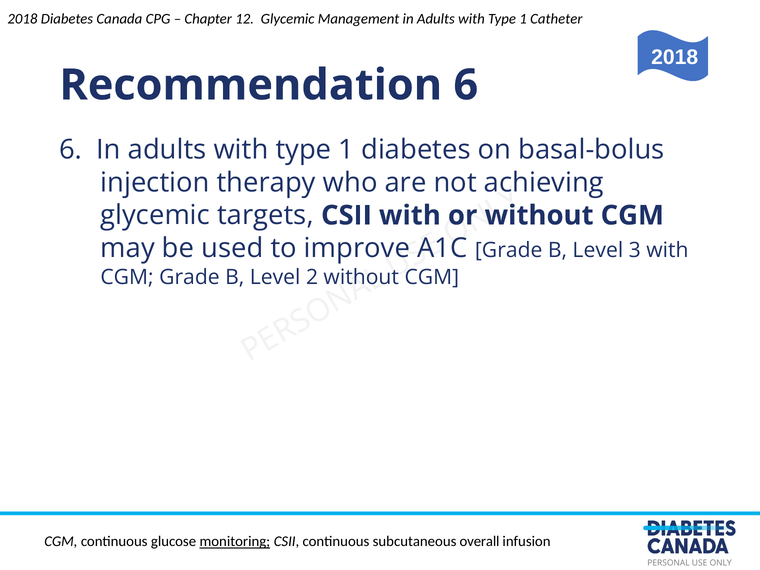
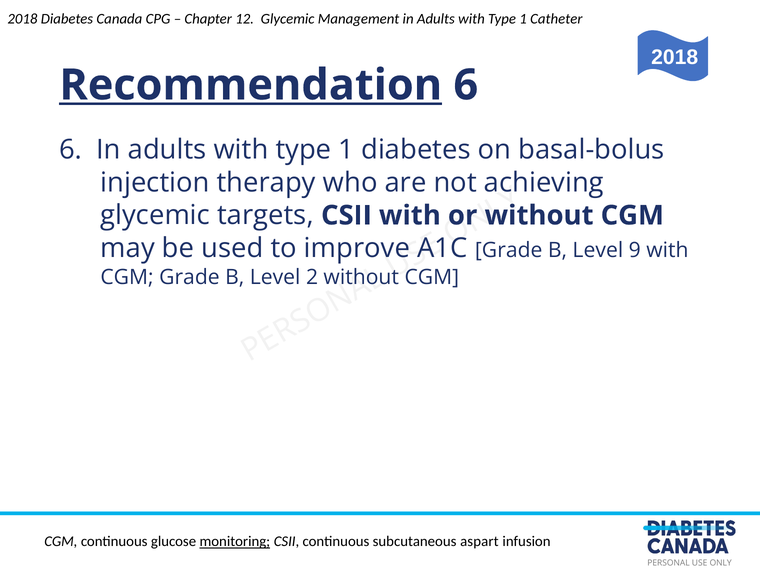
Recommendation underline: none -> present (251, 85)
3: 3 -> 9 (635, 250)
overall: overall -> aspart (479, 542)
